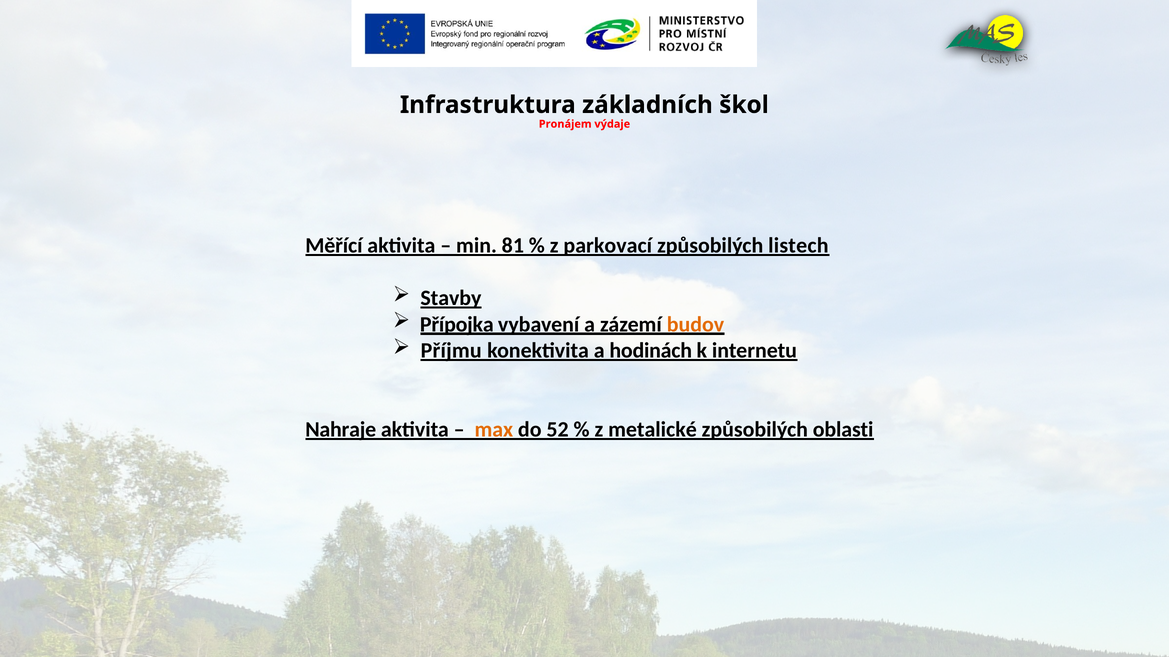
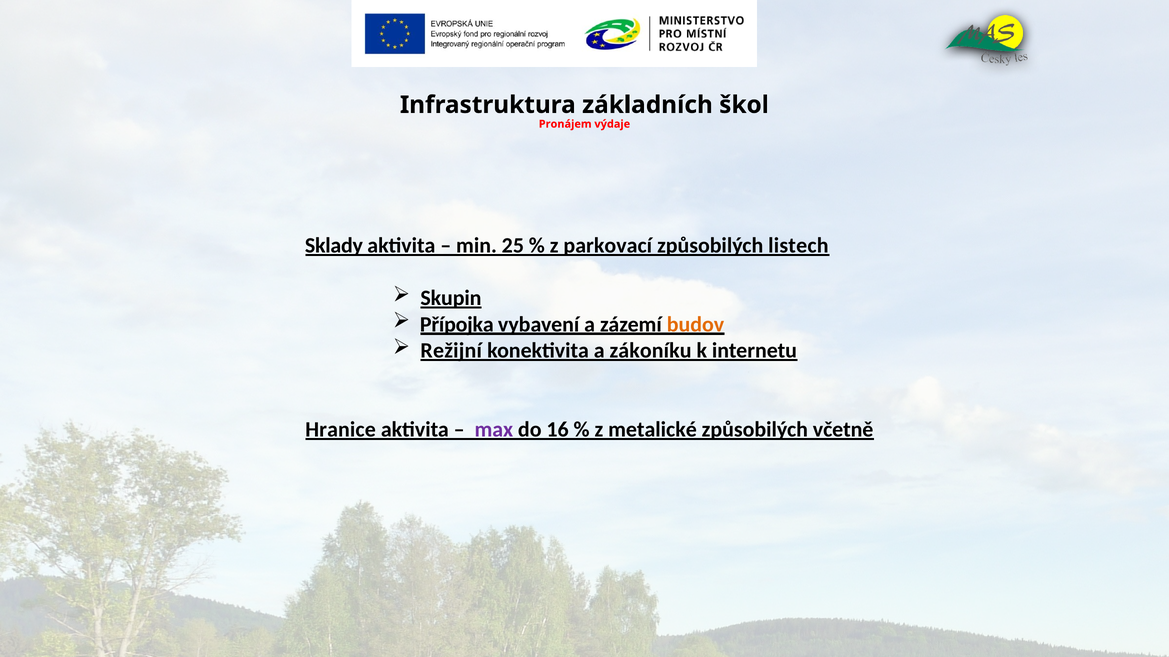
Měřící: Měřící -> Sklady (334, 246)
81: 81 -> 25 (513, 246)
Stavby: Stavby -> Skupin (451, 298)
Příjmu: Příjmu -> Režijní (451, 351)
hodinách: hodinách -> zákoníku (651, 351)
Nahraje: Nahraje -> Hranice (341, 430)
max colour: orange -> purple (494, 430)
52: 52 -> 16 (558, 430)
oblasti: oblasti -> včetně (843, 430)
